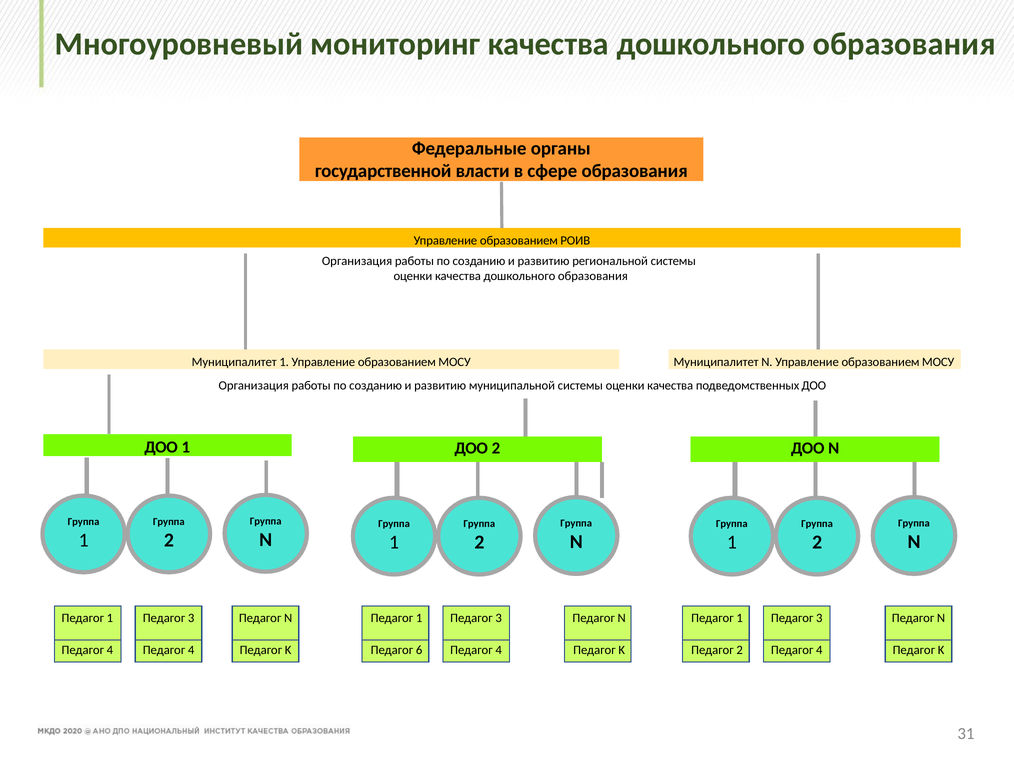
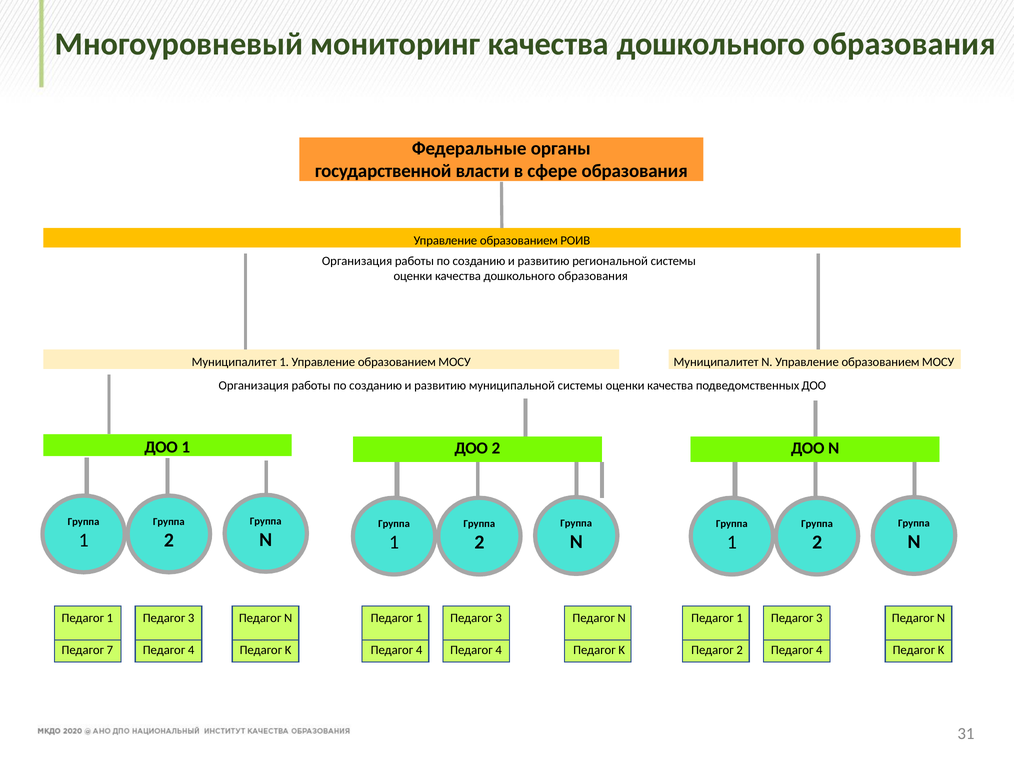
4: 4 -> 7 (110, 651)
K Педагог 6: 6 -> 4 (419, 651)
